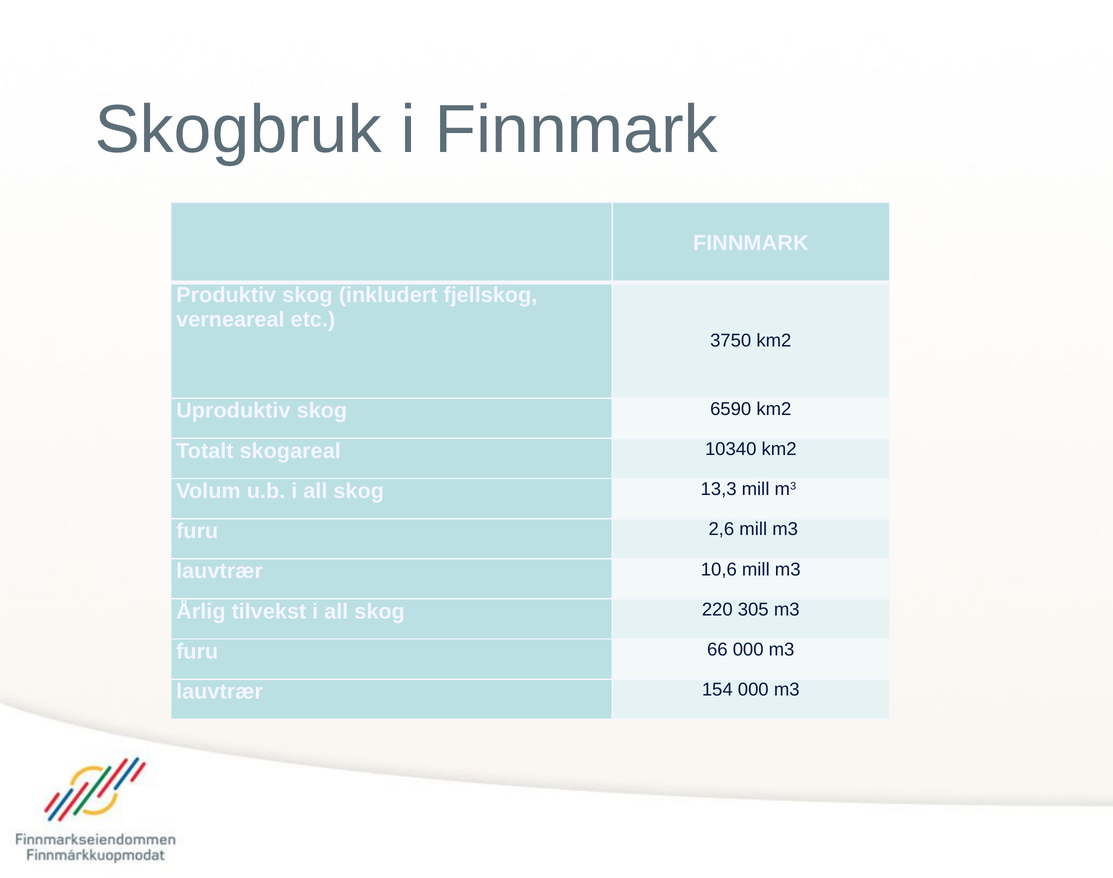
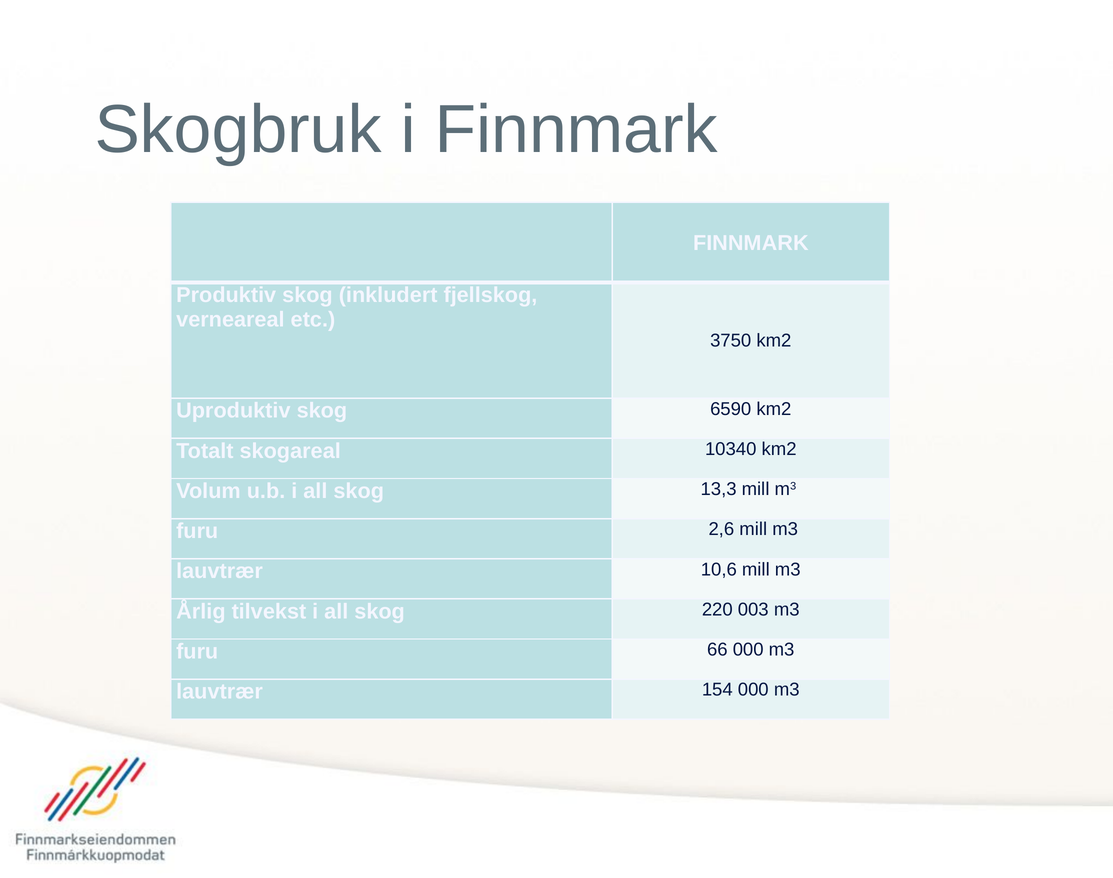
305: 305 -> 003 (753, 610)
